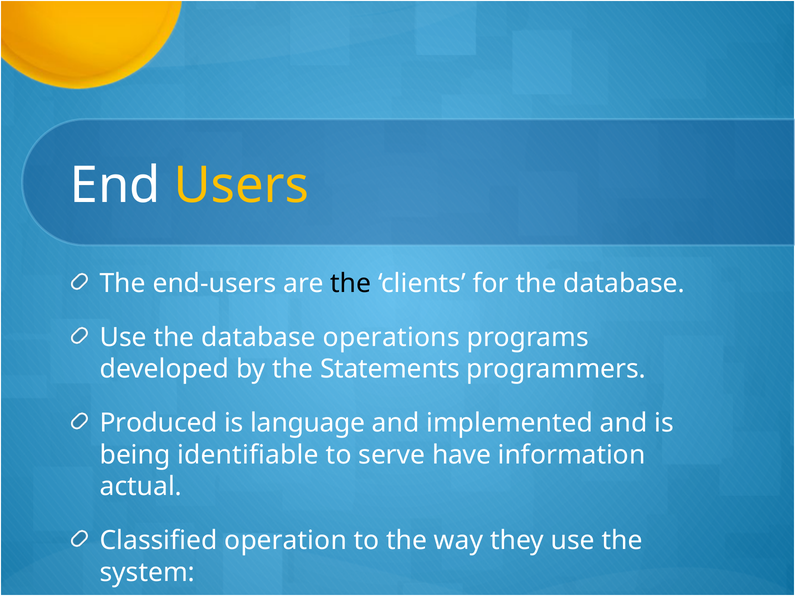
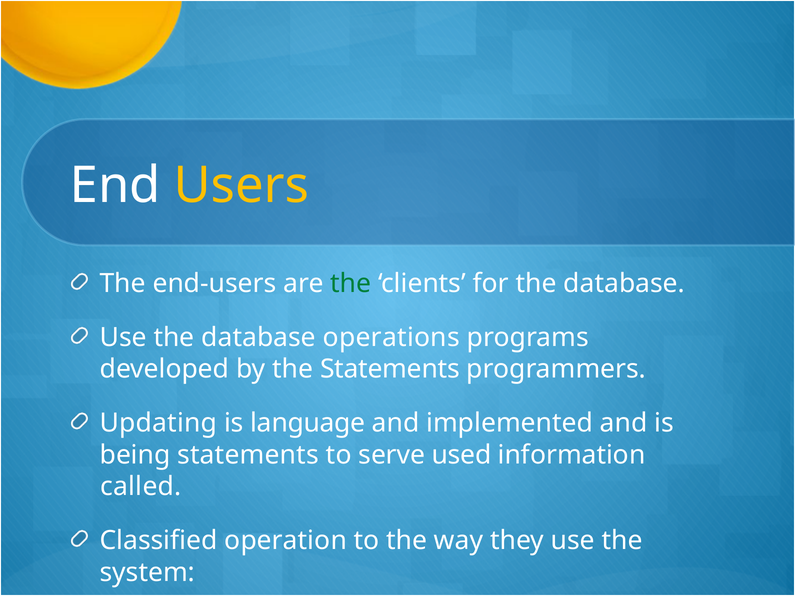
the colour: black -> green (351, 284)
Produced: Produced -> Updating (158, 423)
being identifiable: identifiable -> statements (248, 455)
have: have -> used (462, 455)
actual: actual -> called (141, 487)
